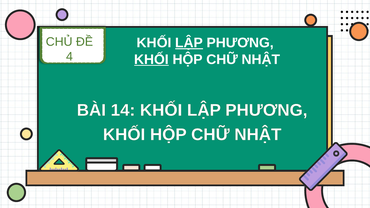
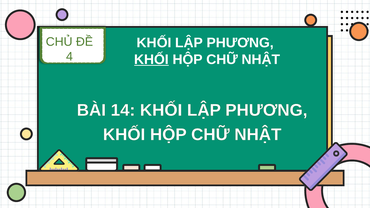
LẬP underline: present -> none (189, 43)
